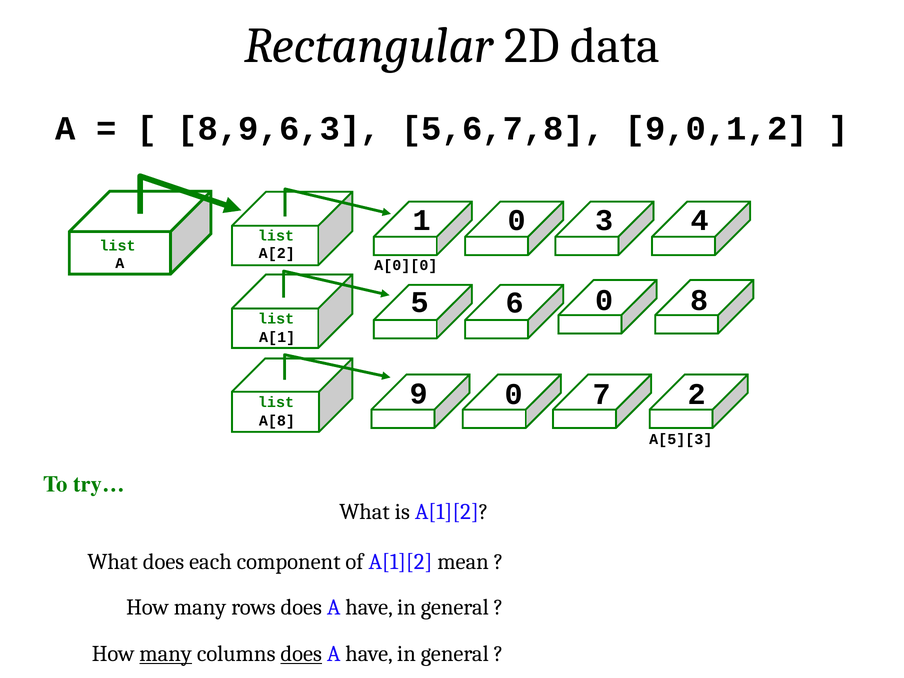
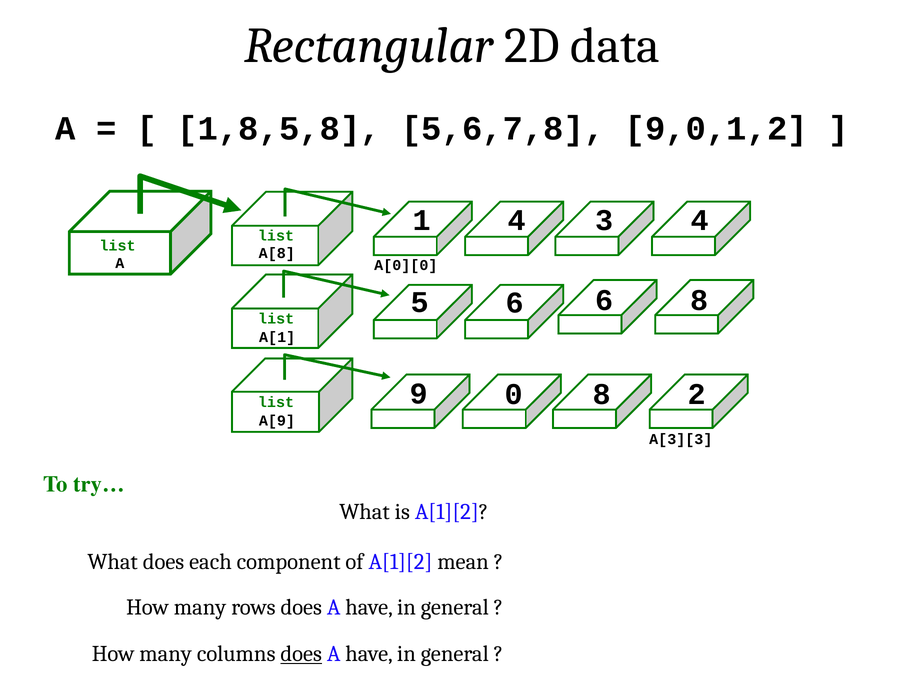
8,9,6,3: 8,9,6,3 -> 1,8,5,8 (279, 128)
1 0: 0 -> 4 (517, 220)
A[2: A[2 -> A[8 (277, 253)
6 0: 0 -> 6 (604, 300)
0 7: 7 -> 8 (602, 394)
A[8: A[8 -> A[9 (277, 421)
A[5][3: A[5][3 -> A[3][3 (681, 439)
many underline: present -> none (166, 654)
